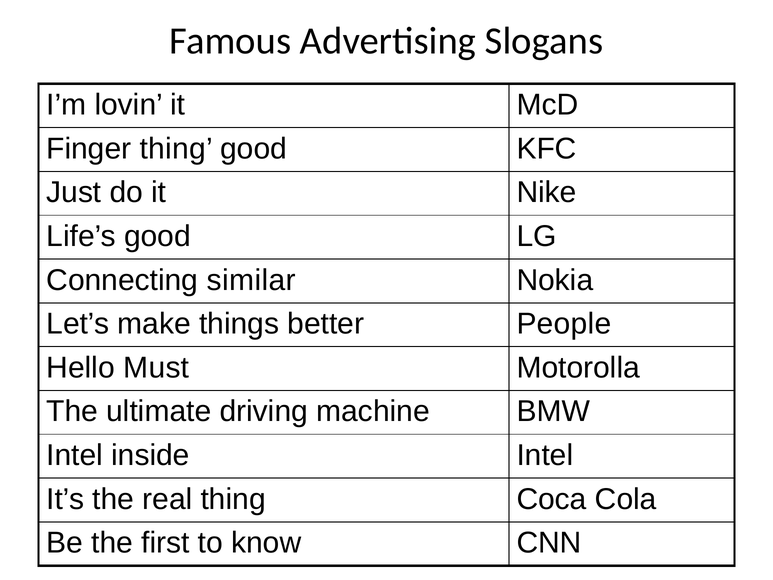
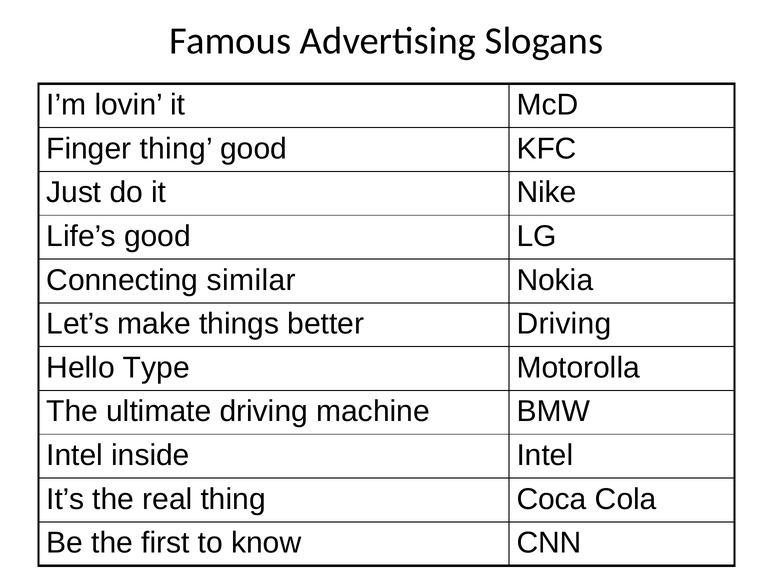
better People: People -> Driving (564, 324)
Must: Must -> Type (156, 368)
